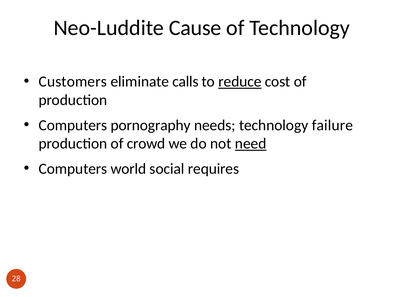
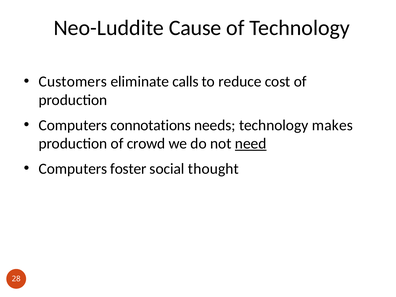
reduce underline: present -> none (240, 82)
pornography: pornography -> connotations (151, 125)
failure: failure -> makes (332, 125)
world: world -> foster (128, 169)
requires: requires -> thought (213, 169)
